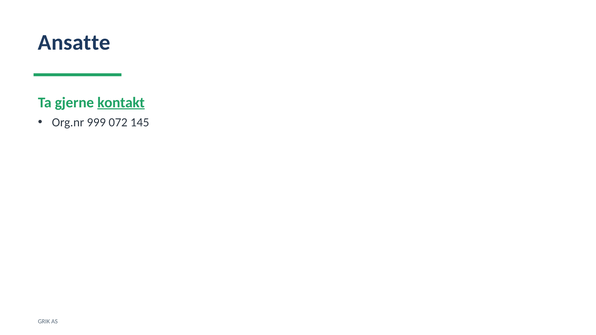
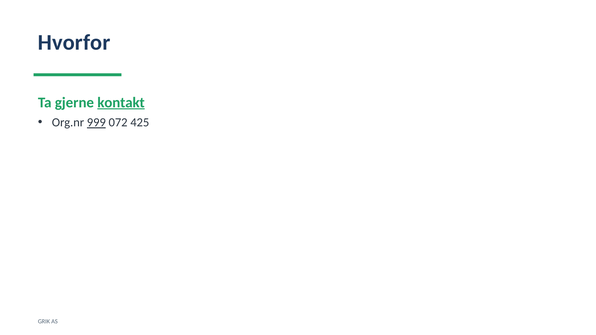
Ansatte: Ansatte -> Hvorfor (74, 43)
999 underline: none -> present (96, 123)
145: 145 -> 425 (140, 123)
